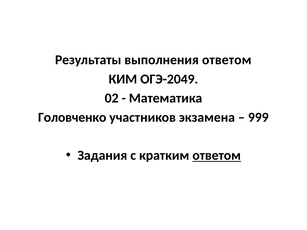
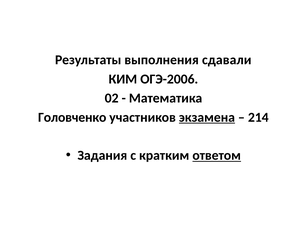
выполнения ответом: ответом -> сдавали (227, 60)
ОГЭ-2049: ОГЭ-2049 -> ОГЭ-2006 (169, 79)
экзамена underline: none -> present (207, 117)
999: 999 -> 214 (258, 117)
